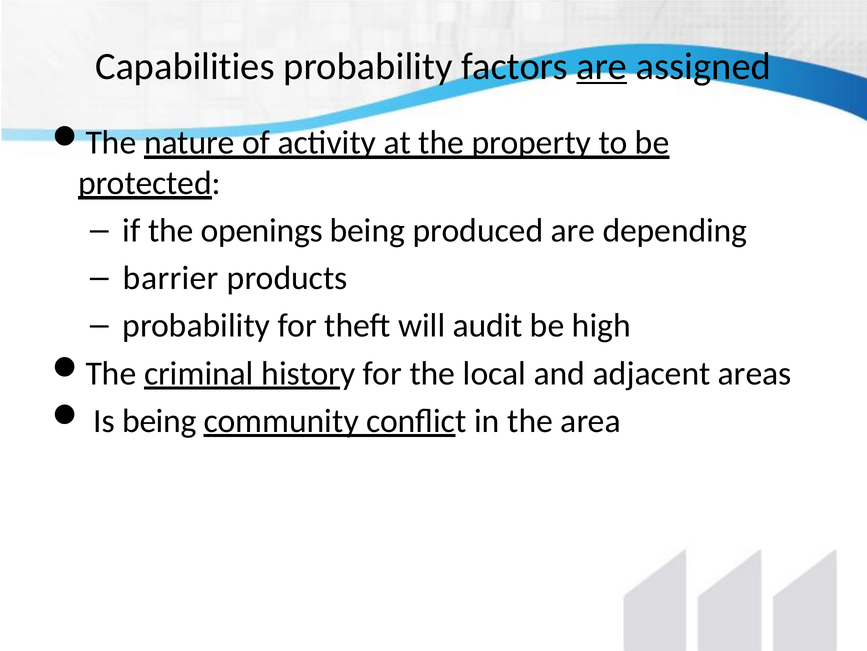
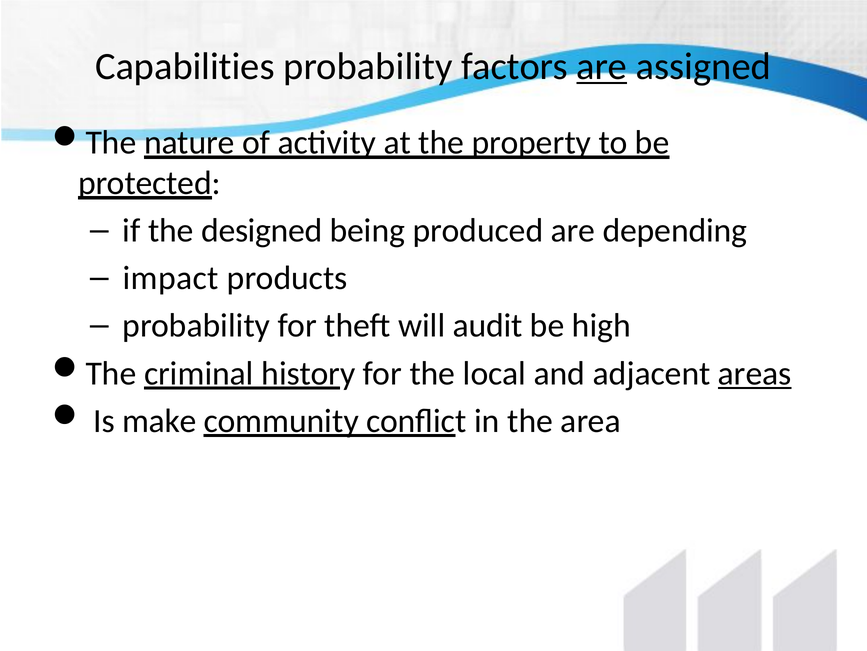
openings: openings -> designed (262, 231)
barrier: barrier -> impact (171, 278)
areas underline: none -> present (755, 373)
Is being: being -> make (159, 420)
